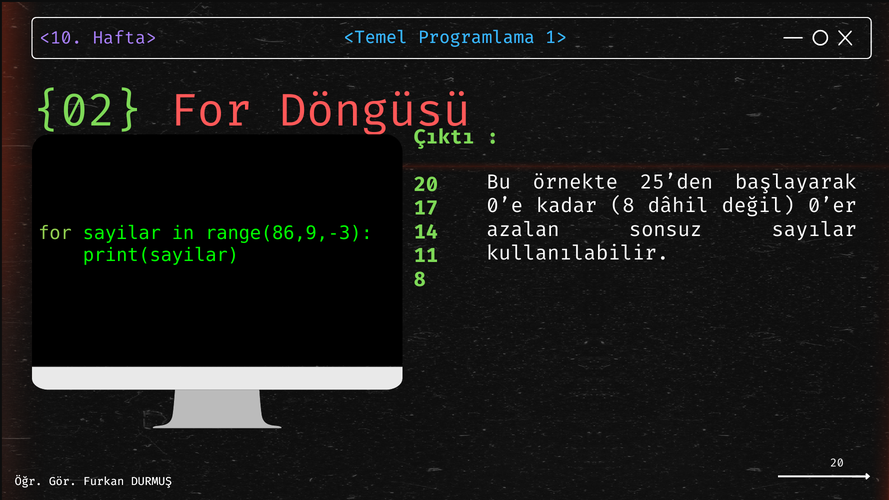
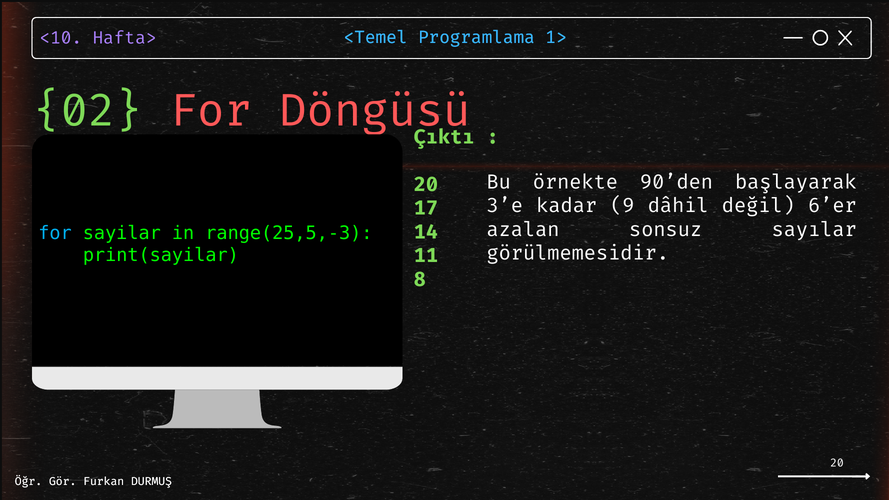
25’den: 25’den -> 90’den (677, 182)
0’e: 0’e -> 3’e (505, 206)
kadar 8: 8 -> 9 (622, 206)
0’er: 0’er -> 6’er (832, 206)
for colour: light green -> light blue (55, 233)
range(86,9,-3: range(86,9,-3 -> range(25,5,-3 (289, 233)
kullanılabilir: kullanılabilir -> görülmemesidir (578, 253)
